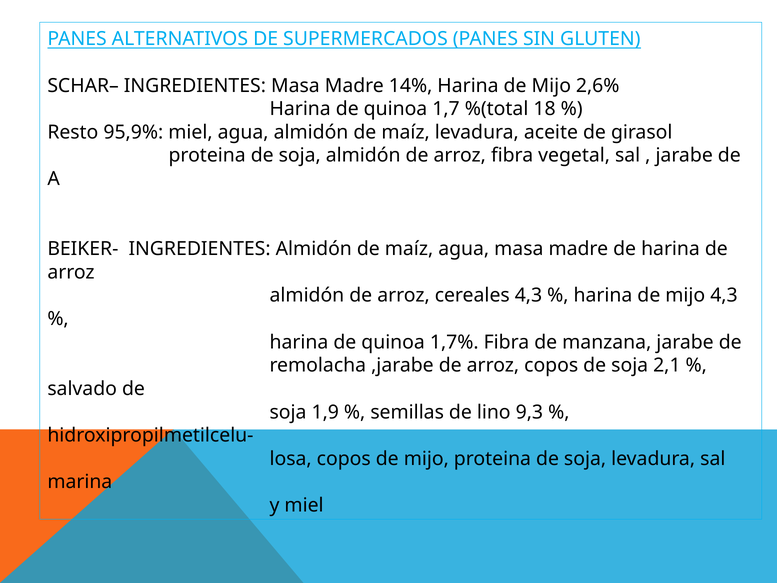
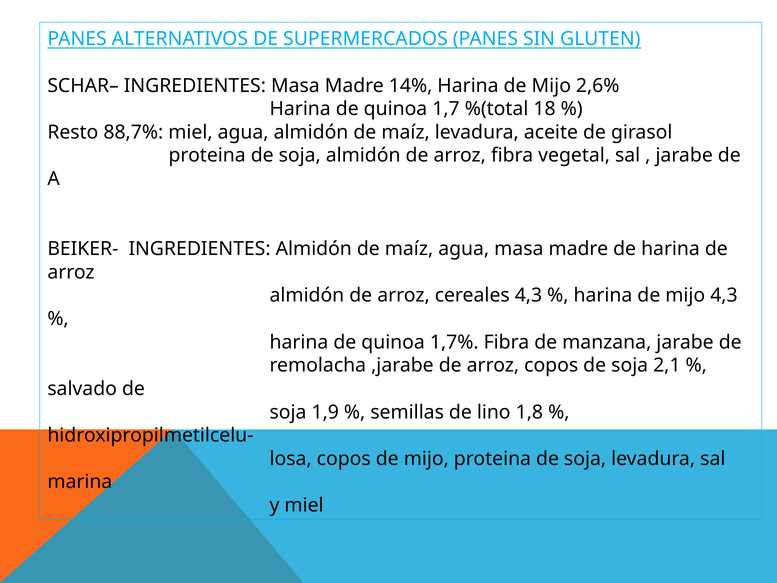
95,9%: 95,9% -> 88,7% (133, 132)
9,3: 9,3 -> 1,8 (529, 412)
